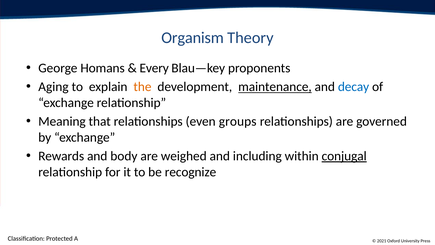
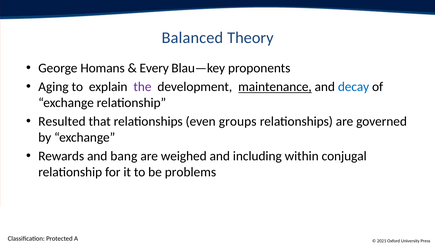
Organism: Organism -> Balanced (192, 38)
the colour: orange -> purple (142, 87)
Meaning: Meaning -> Resulted (62, 121)
body: body -> bang (124, 156)
conjugal underline: present -> none (344, 156)
recognize: recognize -> problems (190, 172)
